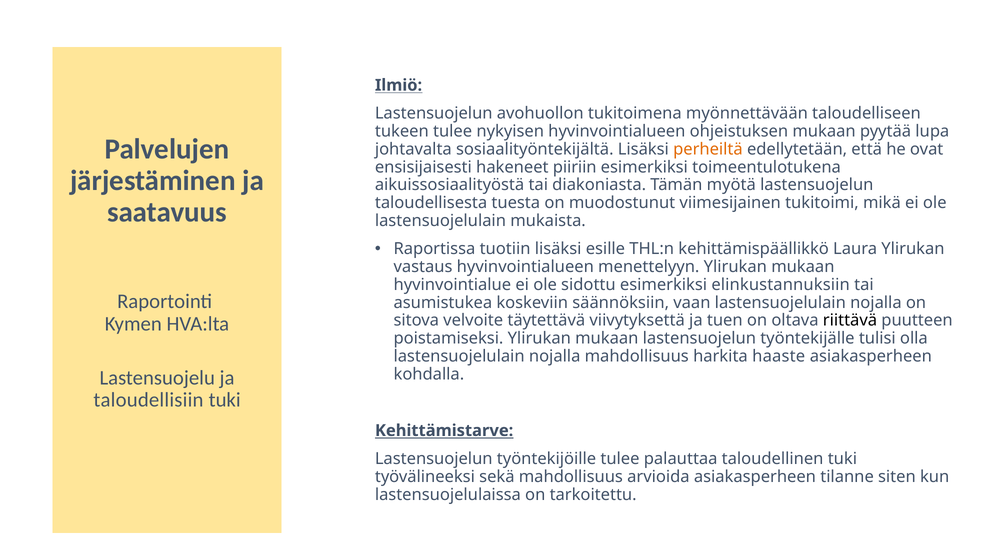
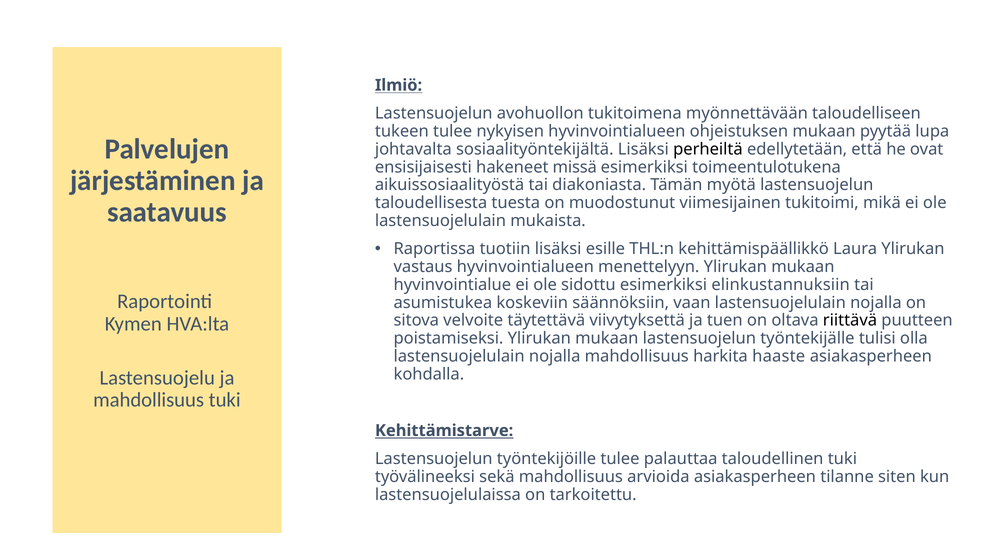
perheiltä colour: orange -> black (708, 149)
piiriin: piiriin -> missä (575, 167)
taloudellisiin: taloudellisiin -> mahdollisuus (149, 400)
